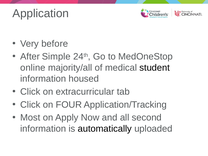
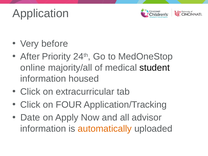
Simple: Simple -> Priority (56, 57)
Most: Most -> Date (30, 118)
second: second -> advisor (147, 118)
automatically colour: black -> orange (105, 129)
